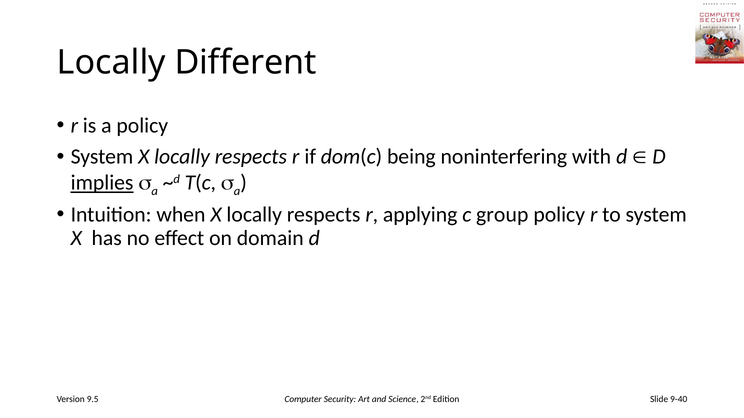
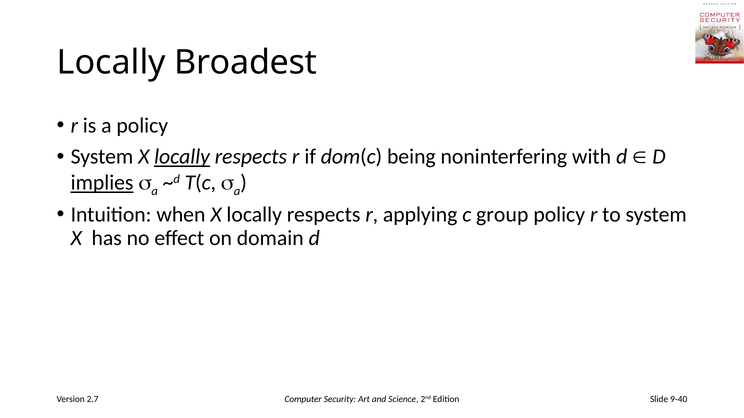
Different: Different -> Broadest (246, 62)
locally underline: none -> present (182, 157)
9.5: 9.5 -> 2.7 (93, 400)
